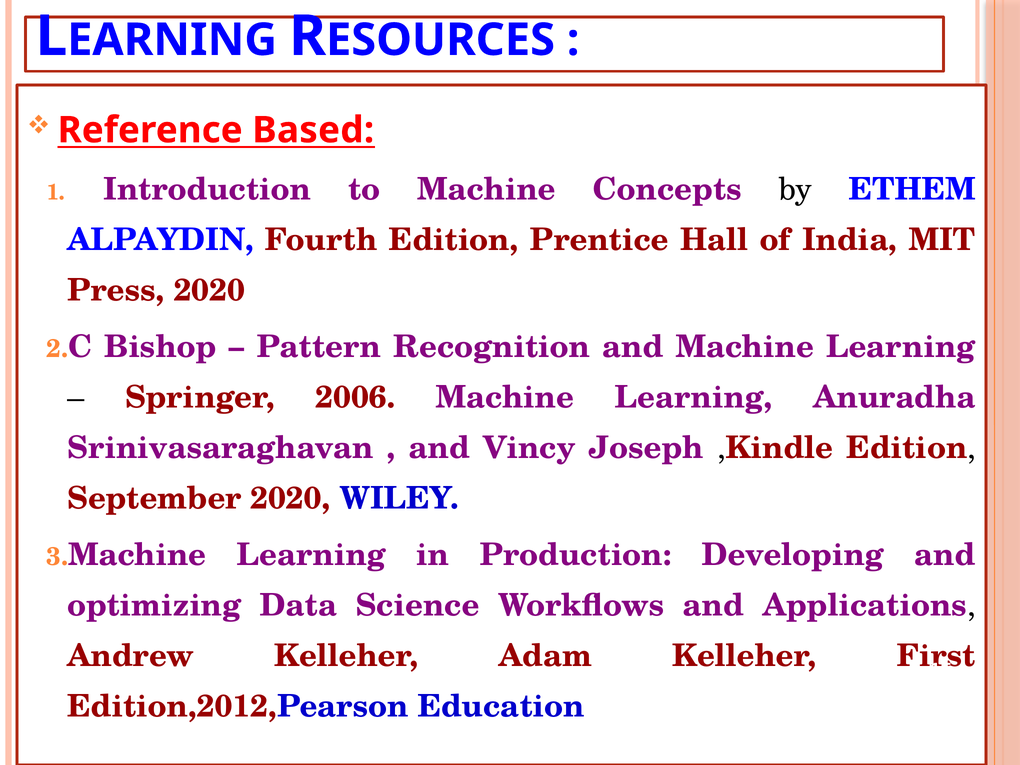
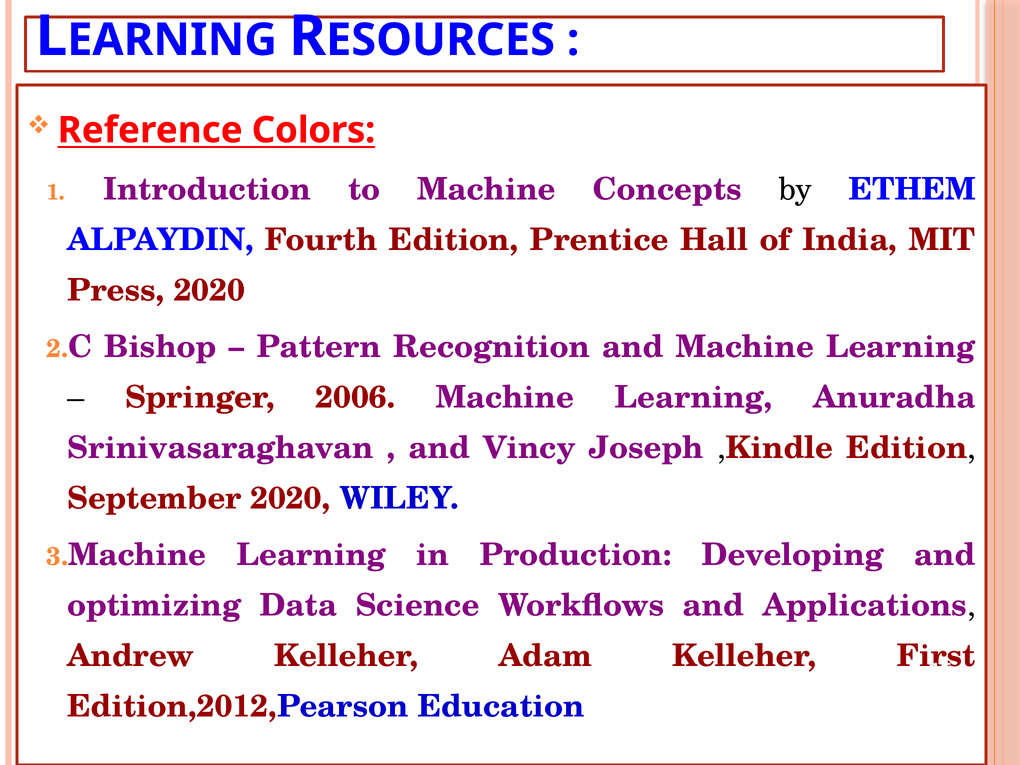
Based: Based -> Colors (314, 130)
